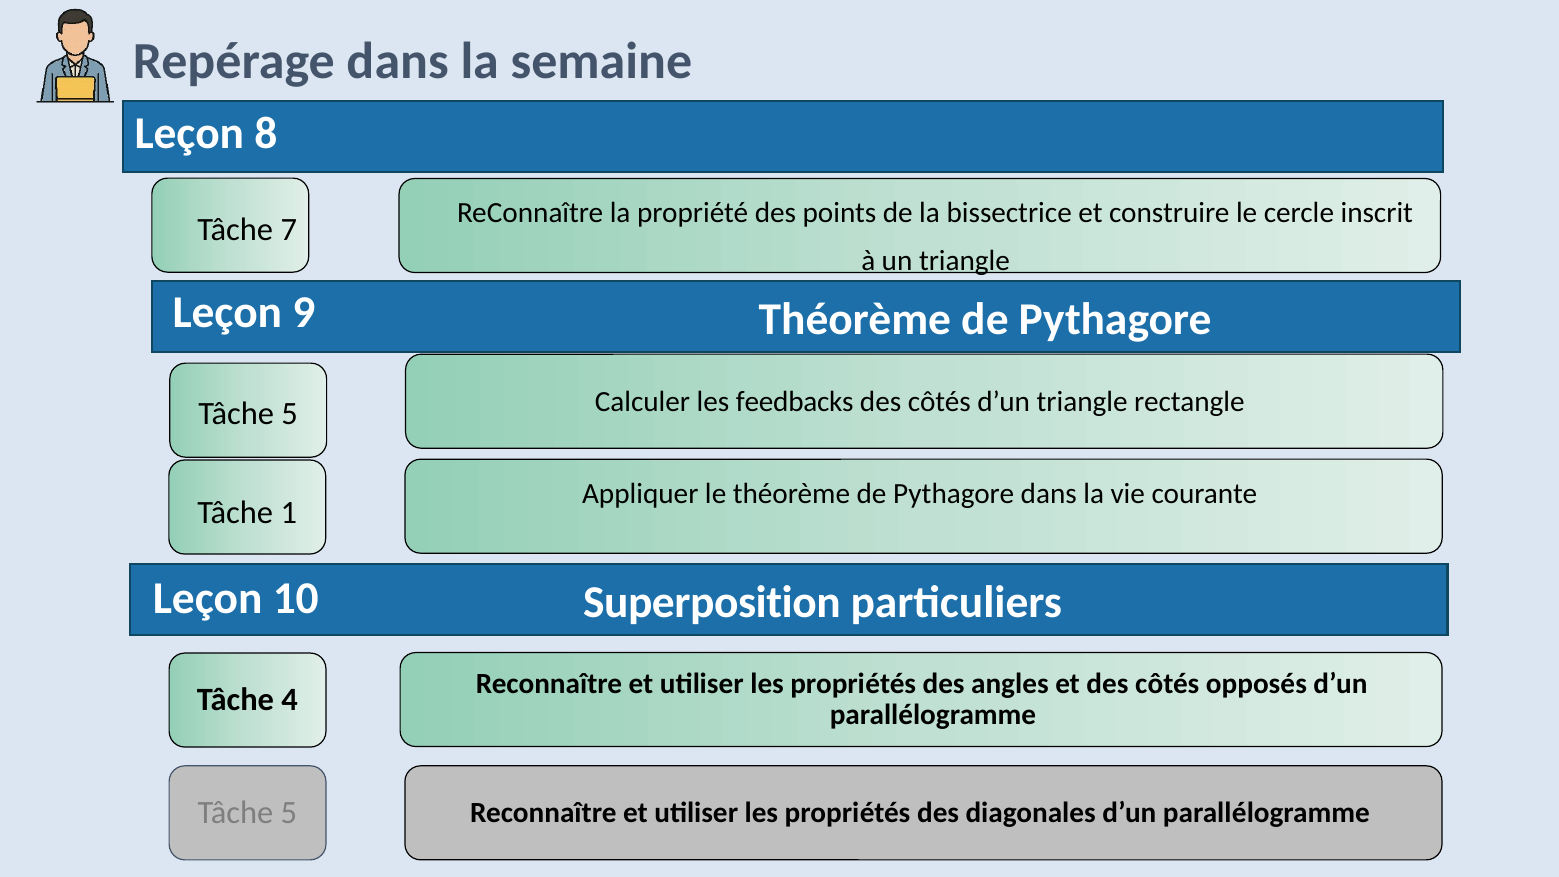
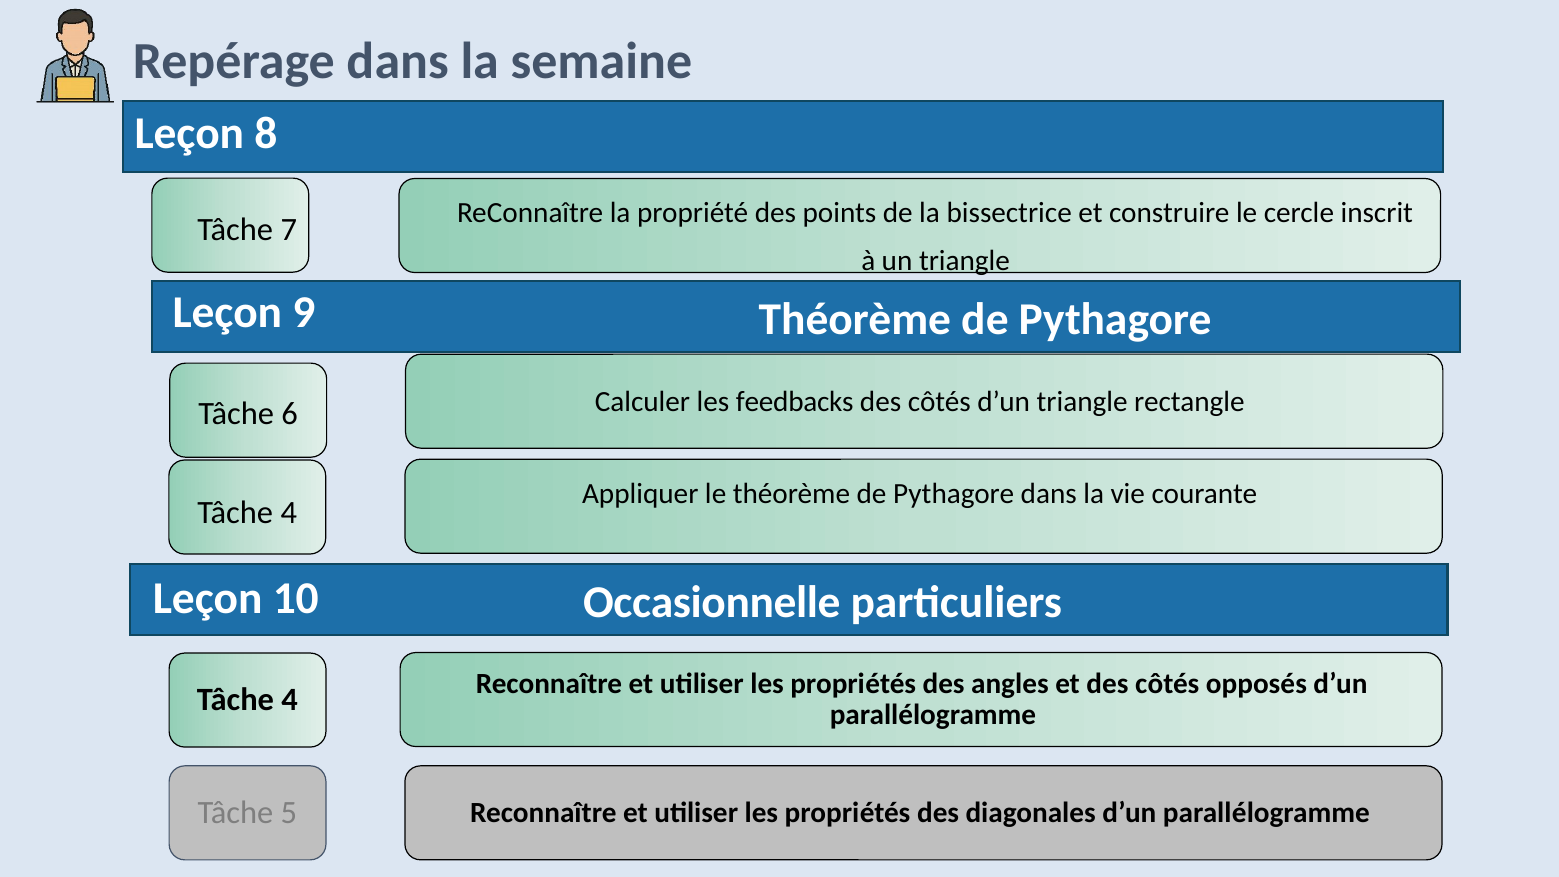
5: 5 -> 6 (290, 414)
1: 1 -> 4 (289, 513)
Superposition: Superposition -> Occasionnelle (712, 602)
